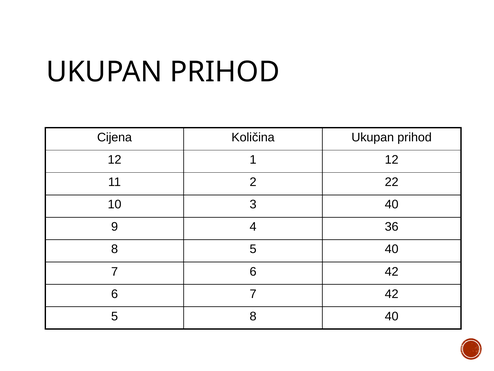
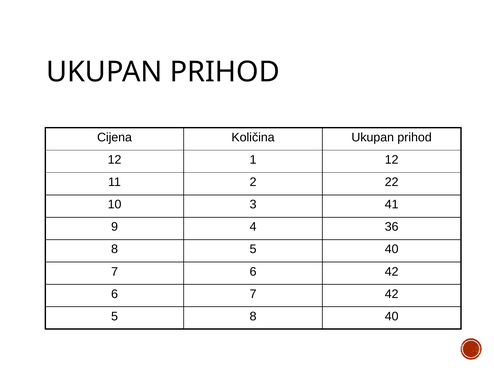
3 40: 40 -> 41 (392, 204)
